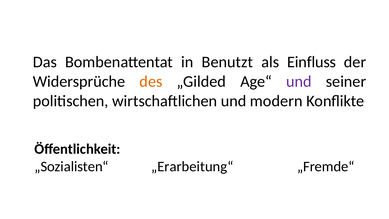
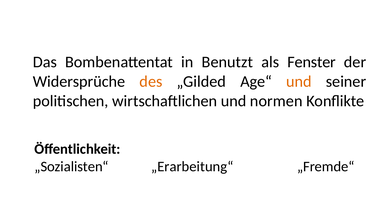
Einfluss: Einfluss -> Fenster (312, 62)
und colour: purple -> orange (299, 81)
modern: modern -> normen (276, 101)
